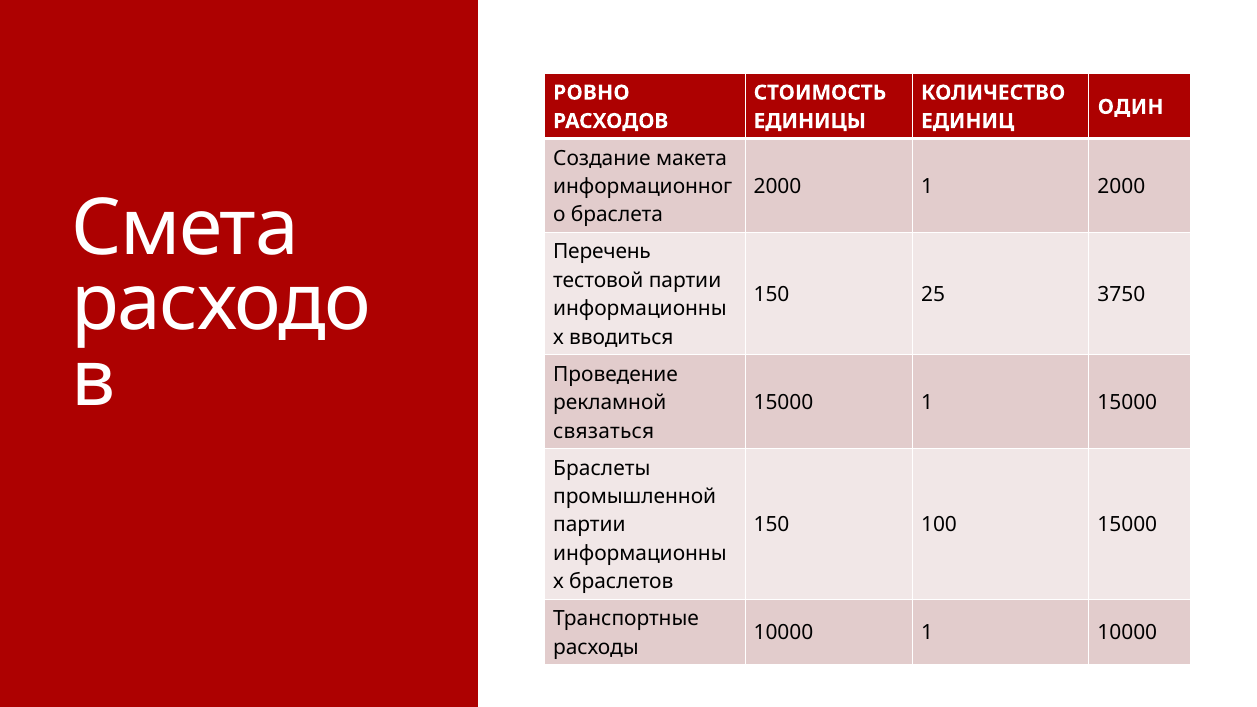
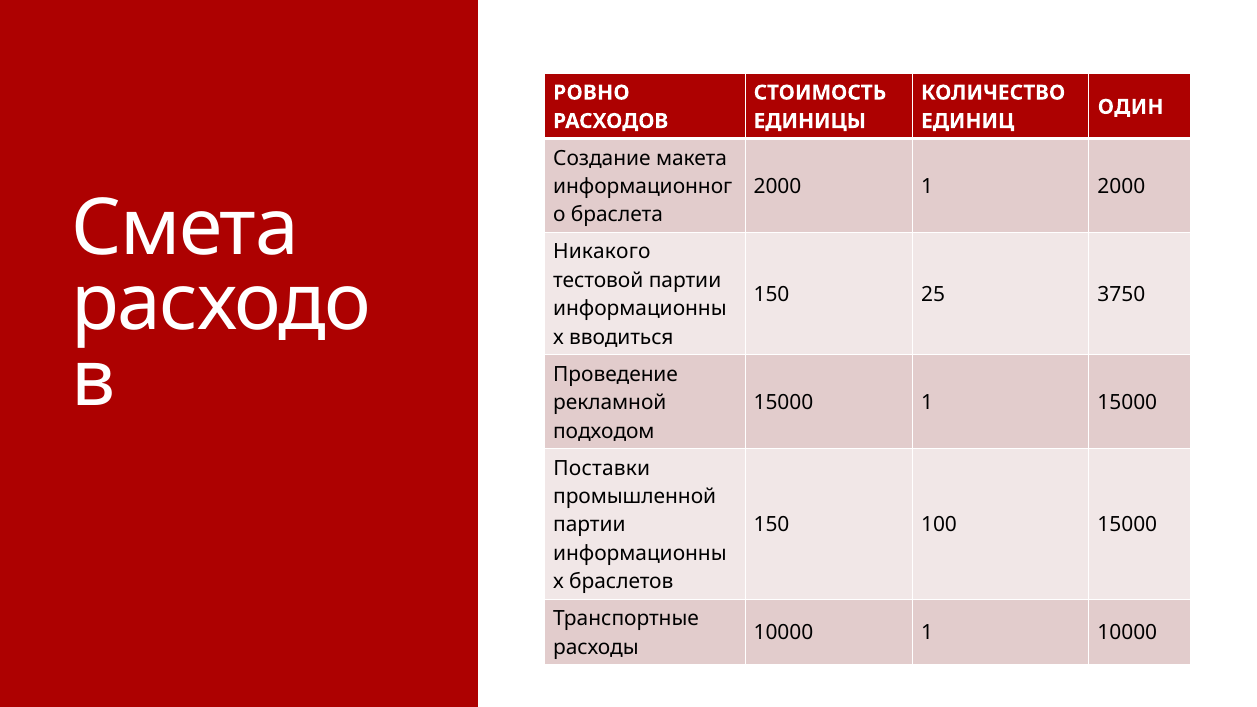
Перечень: Перечень -> Никакого (602, 252)
связаться: связаться -> подходом (604, 431)
Браслеты: Браслеты -> Поставки (602, 468)
